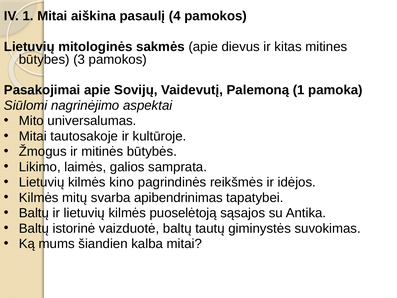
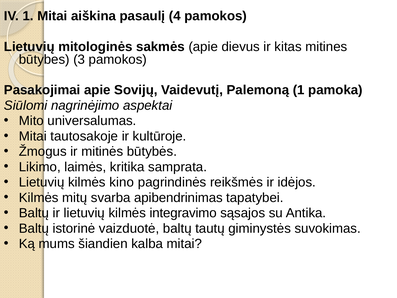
galios: galios -> kritika (127, 167)
puoselėtoją: puoselėtoją -> integravimo (183, 213)
